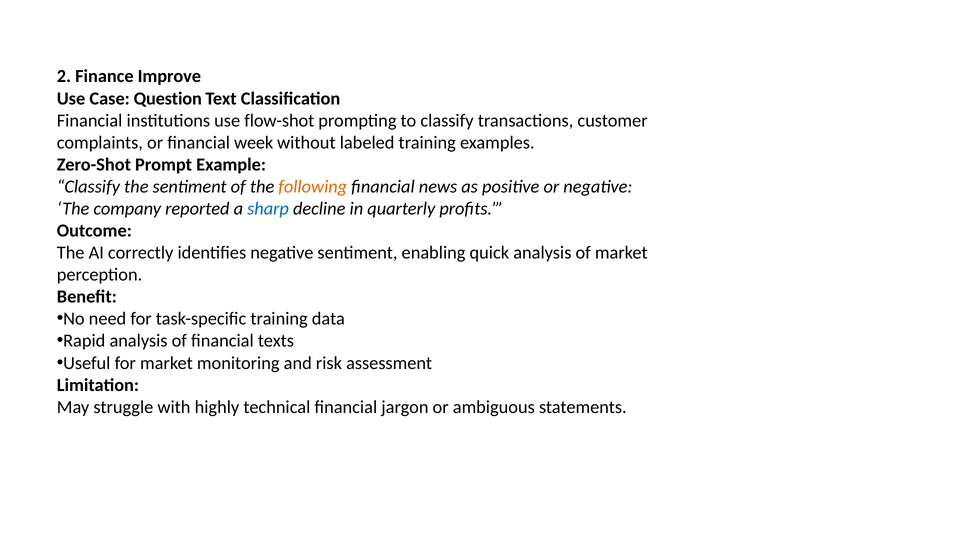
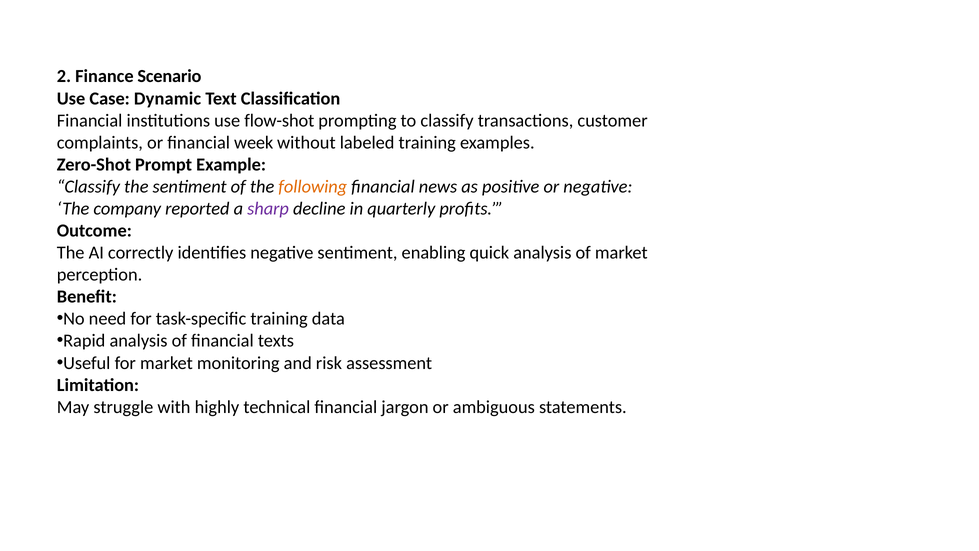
Improve: Improve -> Scenario (169, 76)
Question: Question -> Dynamic (168, 98)
sharp colour: blue -> purple (268, 209)
